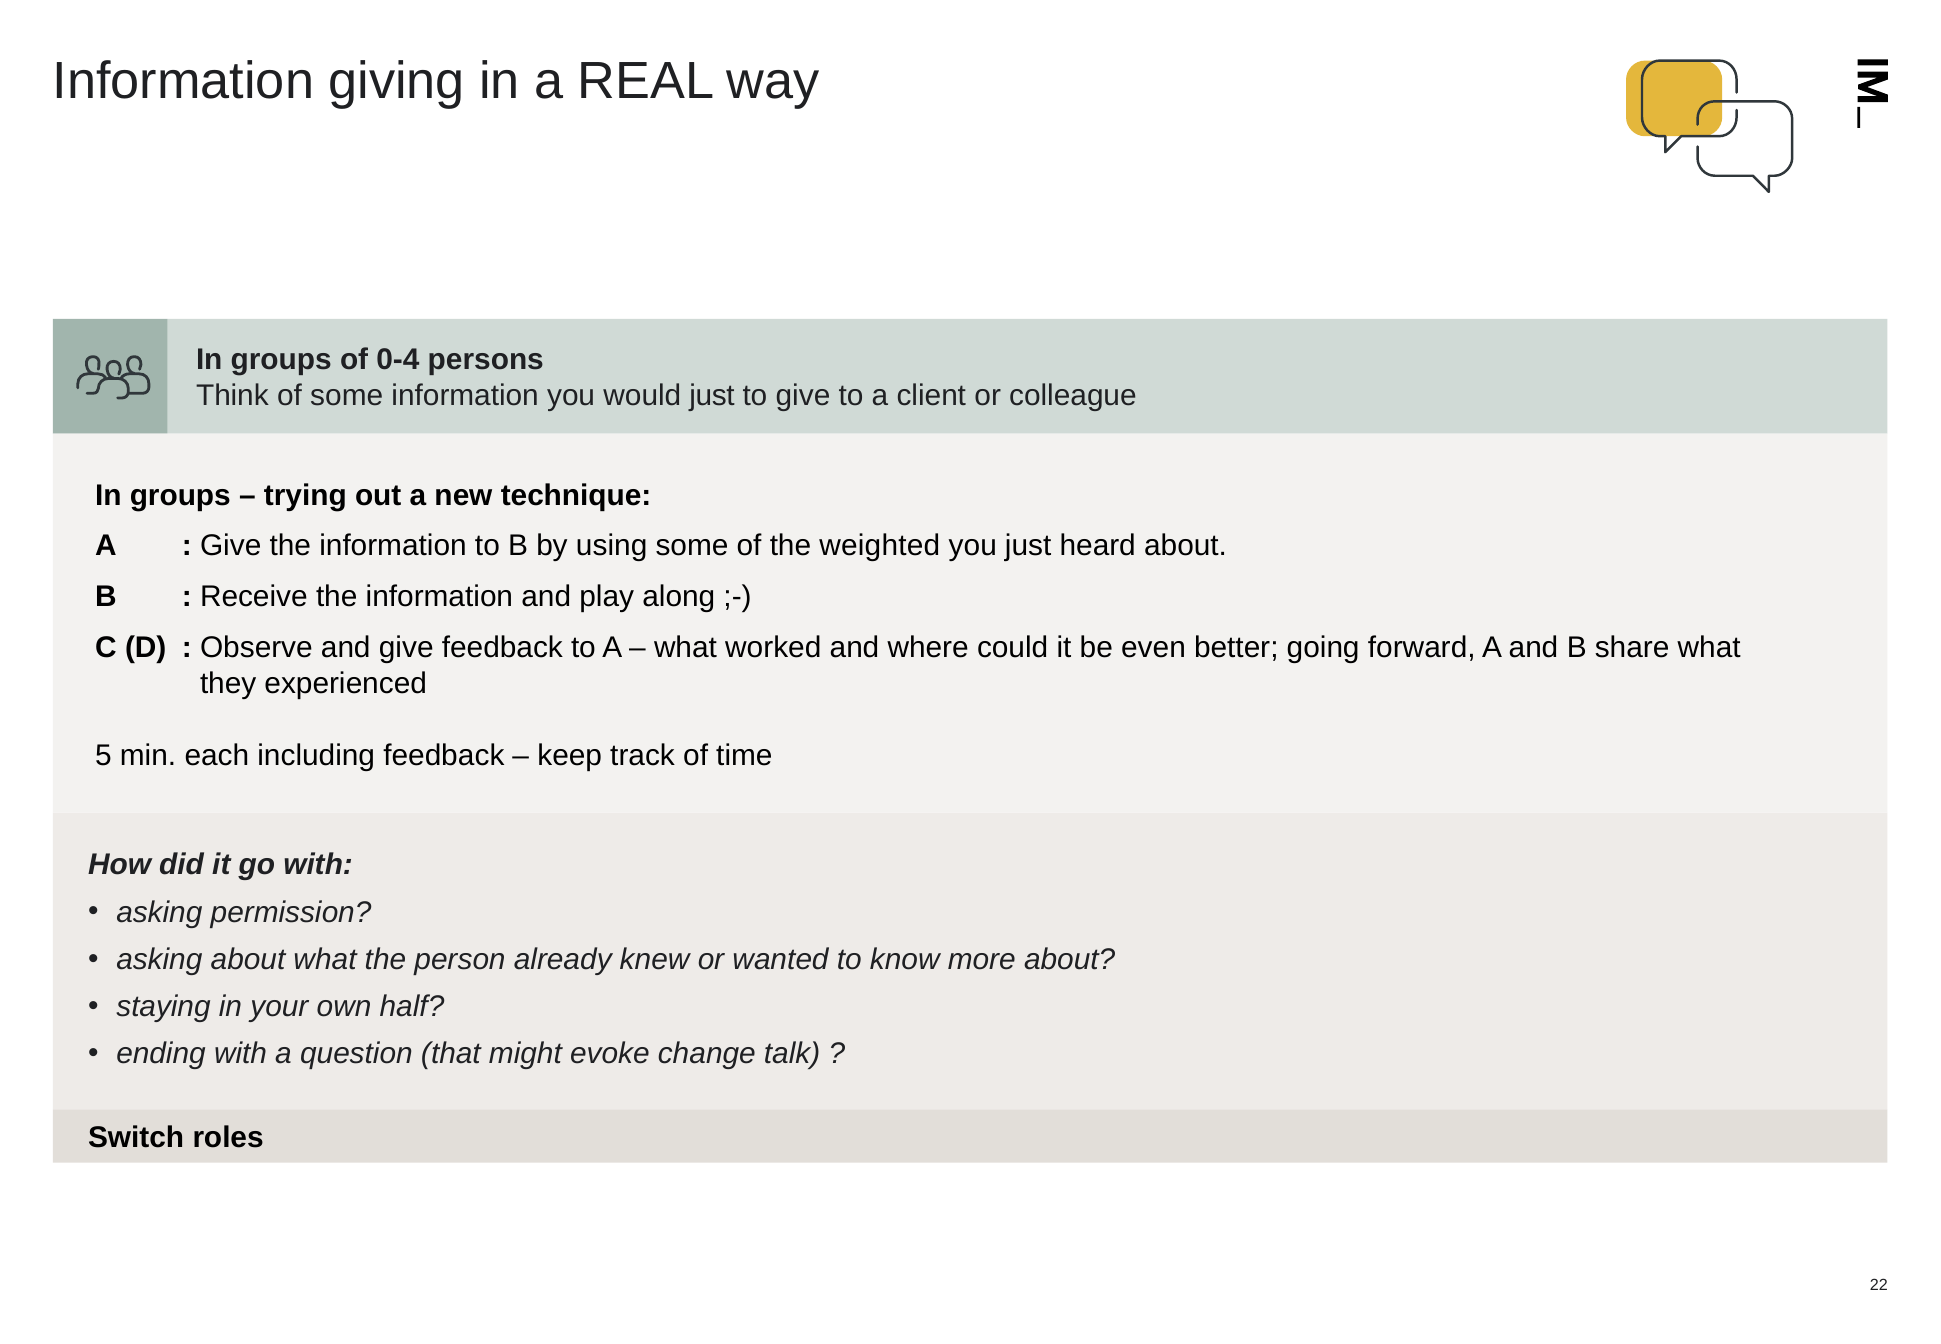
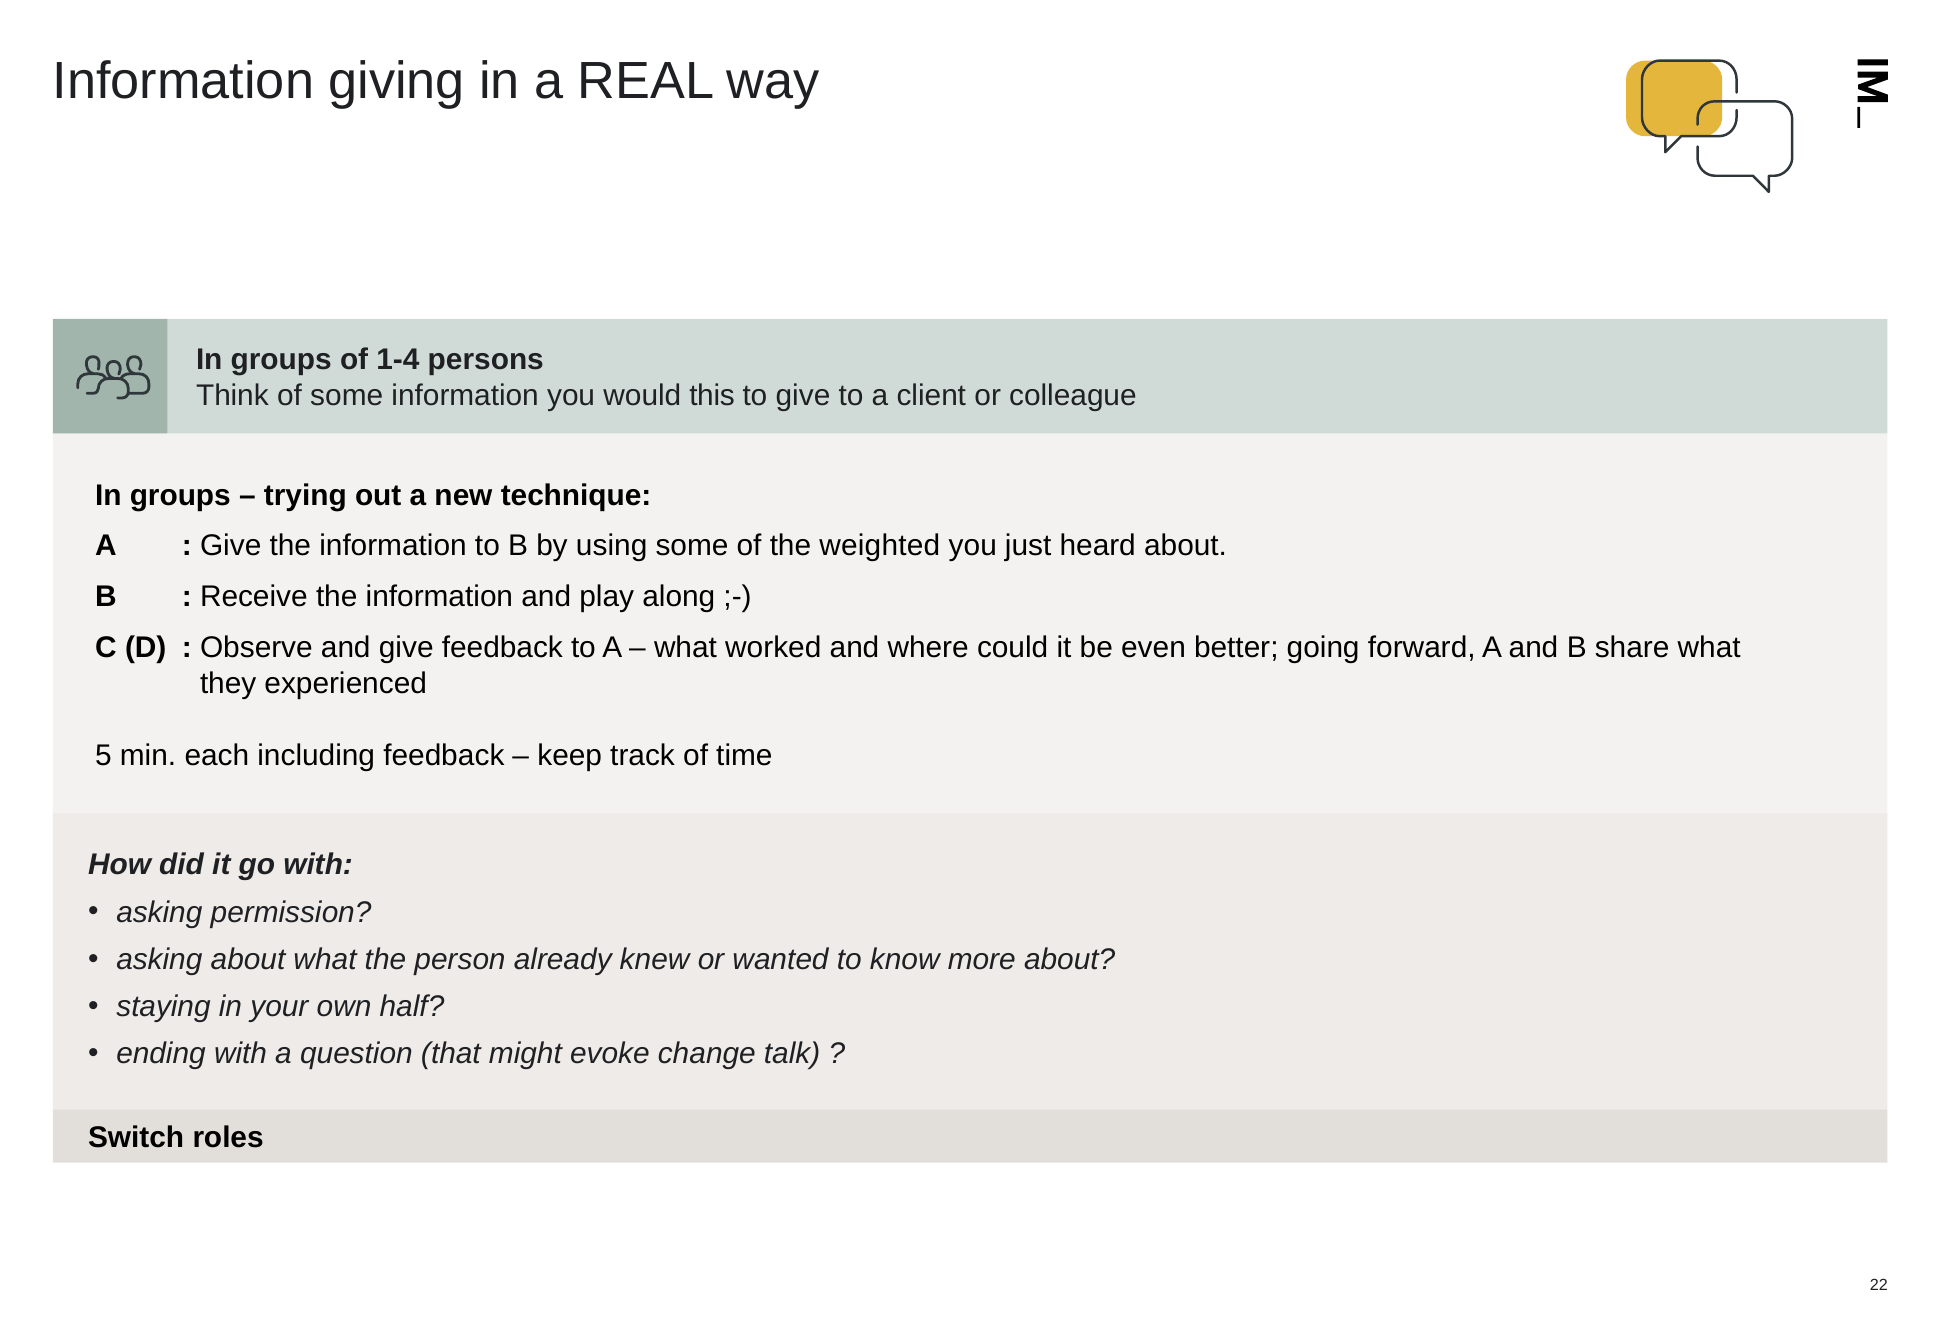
0-4: 0-4 -> 1-4 (398, 360)
would just: just -> this (712, 396)
